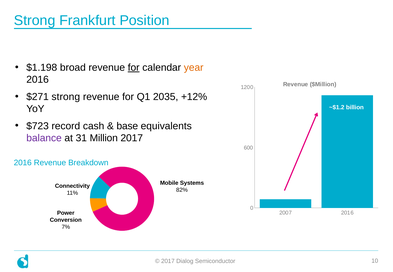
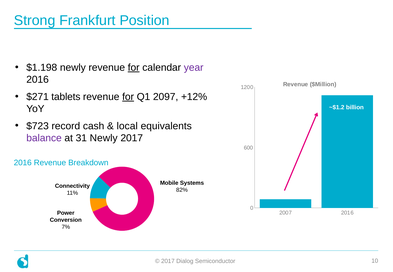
$1.198 broad: broad -> newly (73, 68)
year colour: orange -> purple (194, 68)
$271 strong: strong -> tablets (66, 97)
for underline: none -> present (128, 97)
2035: 2035 -> 2097 (166, 97)
base: base -> local (127, 126)
31 Million: Million -> Newly (104, 138)
